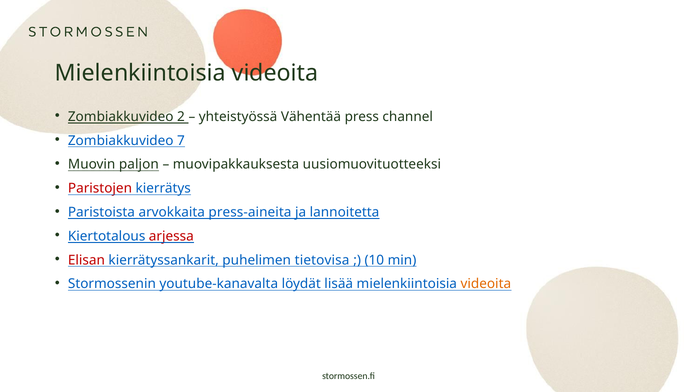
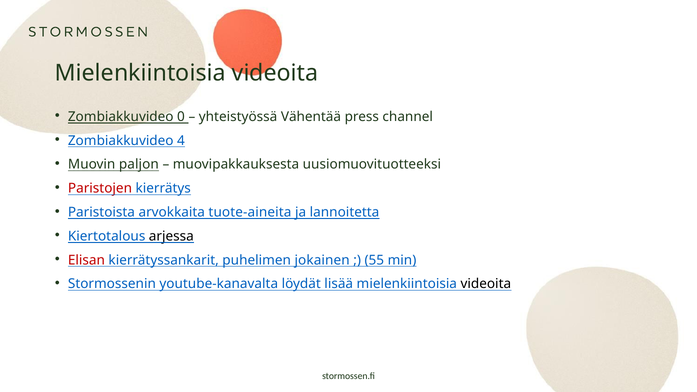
2: 2 -> 0 (181, 117)
7: 7 -> 4 (181, 141)
press-aineita: press-aineita -> tuote-aineita (250, 212)
arjessa colour: red -> black (171, 236)
tietovisa: tietovisa -> jokainen (322, 260)
10: 10 -> 55 (374, 260)
videoita colour: orange -> black (486, 284)
